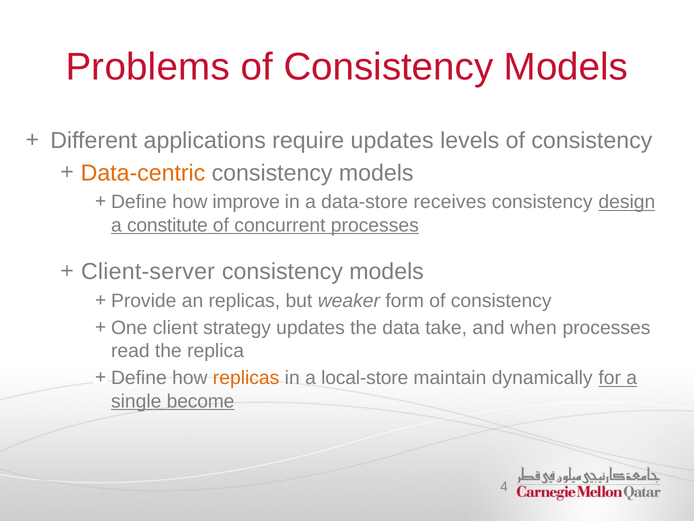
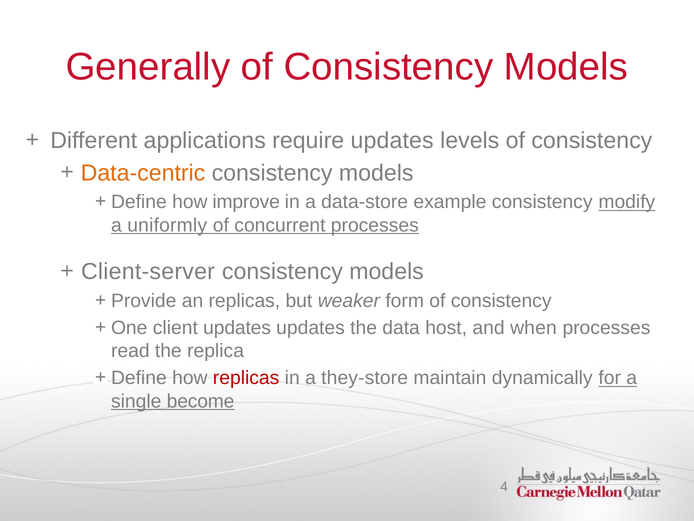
Problems: Problems -> Generally (148, 67)
receives: receives -> example (450, 202)
design: design -> modify (627, 202)
constitute: constitute -> uniformly (167, 225)
client strategy: strategy -> updates (237, 328)
take: take -> host (446, 328)
replicas colour: orange -> red (246, 378)
local-store: local-store -> they-store (365, 378)
